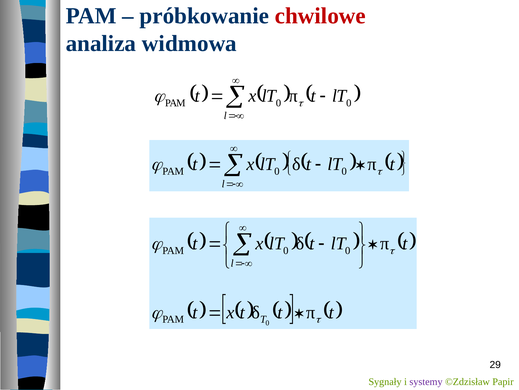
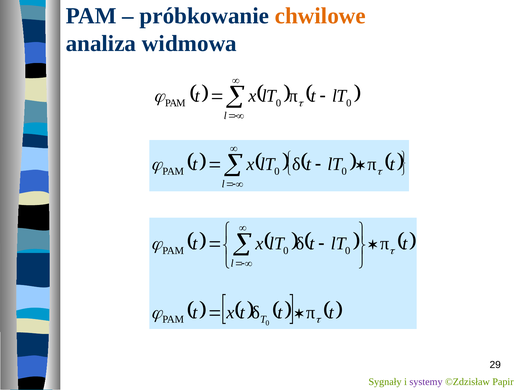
chwilowe colour: red -> orange (320, 16)
